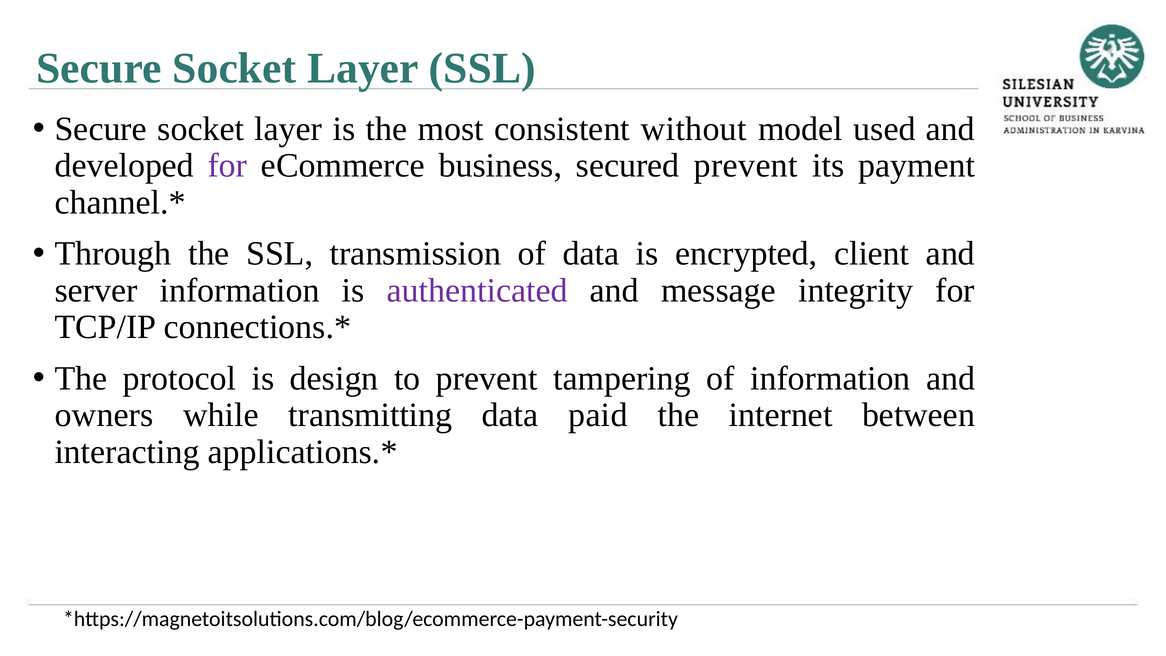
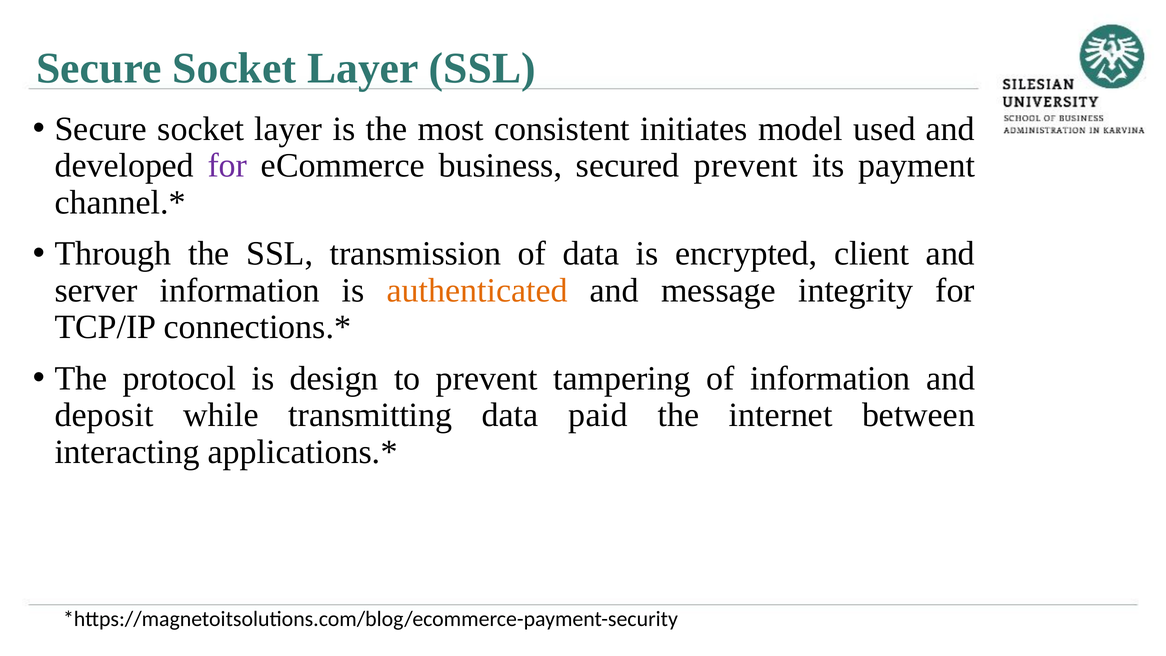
without: without -> initiates (694, 129)
authenticated colour: purple -> orange (477, 290)
owners: owners -> deposit (104, 415)
